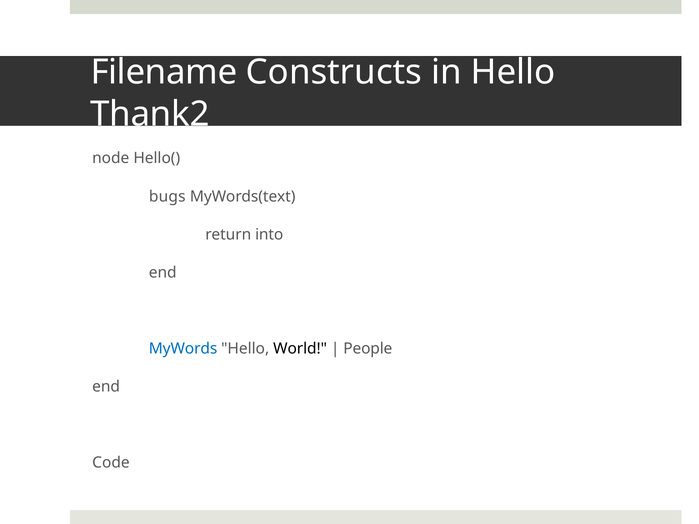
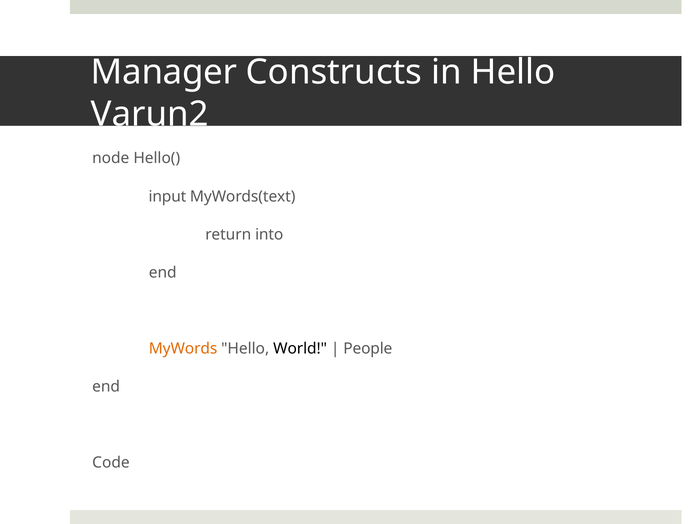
Filename: Filename -> Manager (164, 72)
Thank2: Thank2 -> Varun2 (150, 114)
bugs: bugs -> input (167, 196)
MyWords colour: blue -> orange (183, 349)
